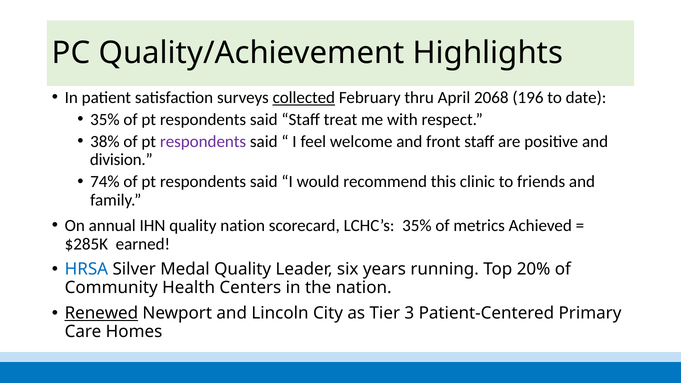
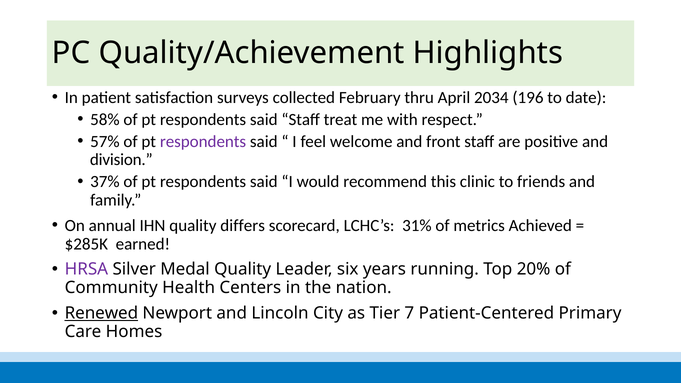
collected underline: present -> none (304, 98)
2068: 2068 -> 2034 (491, 98)
35%: 35% -> 58% (105, 119)
38%: 38% -> 57% (105, 141)
74%: 74% -> 37% (105, 182)
quality nation: nation -> differs (243, 226)
LCHC’s 35%: 35% -> 31% (417, 226)
HRSA colour: blue -> purple (86, 269)
3: 3 -> 7 (409, 313)
